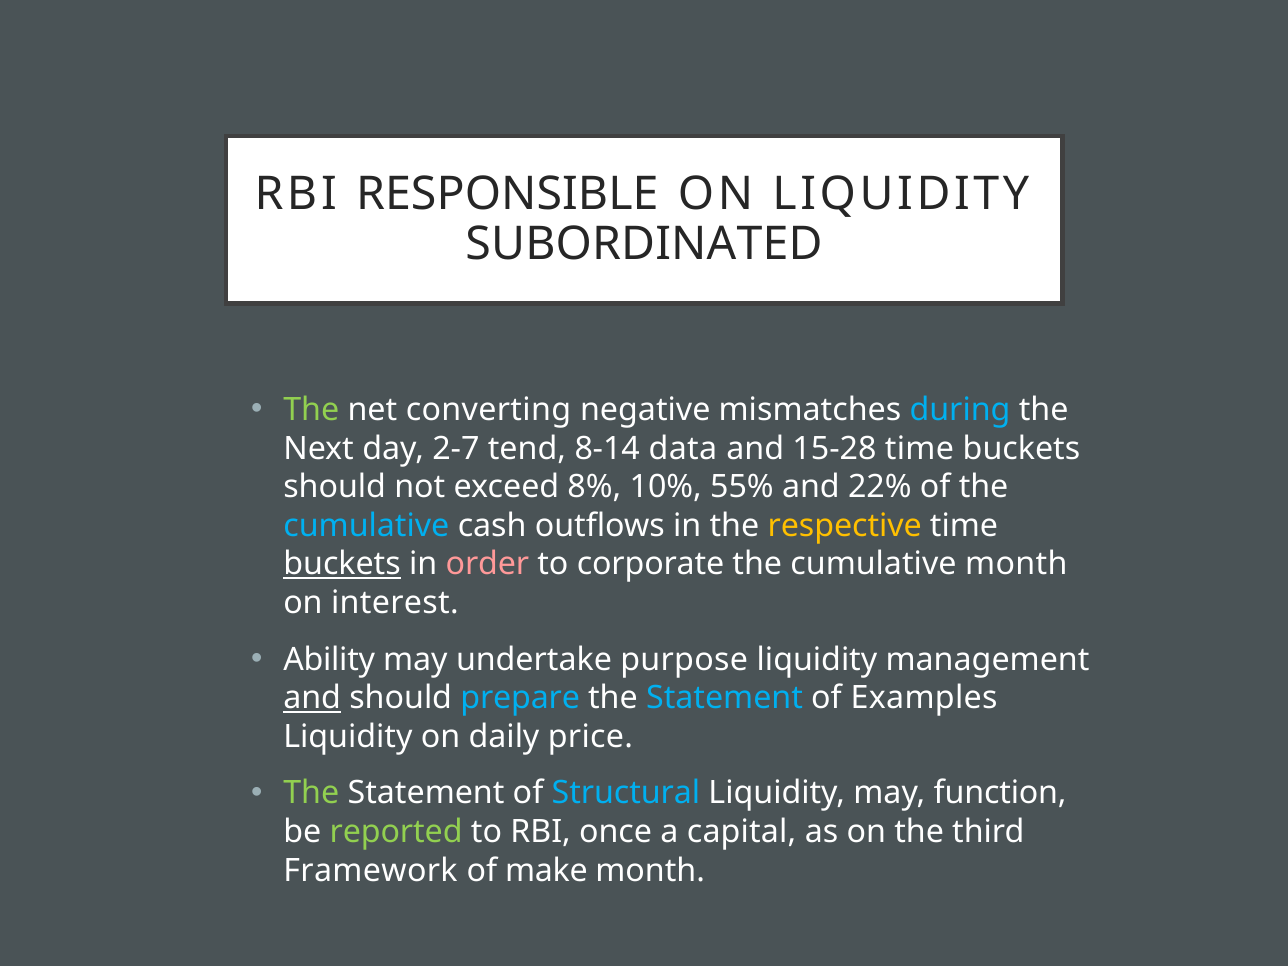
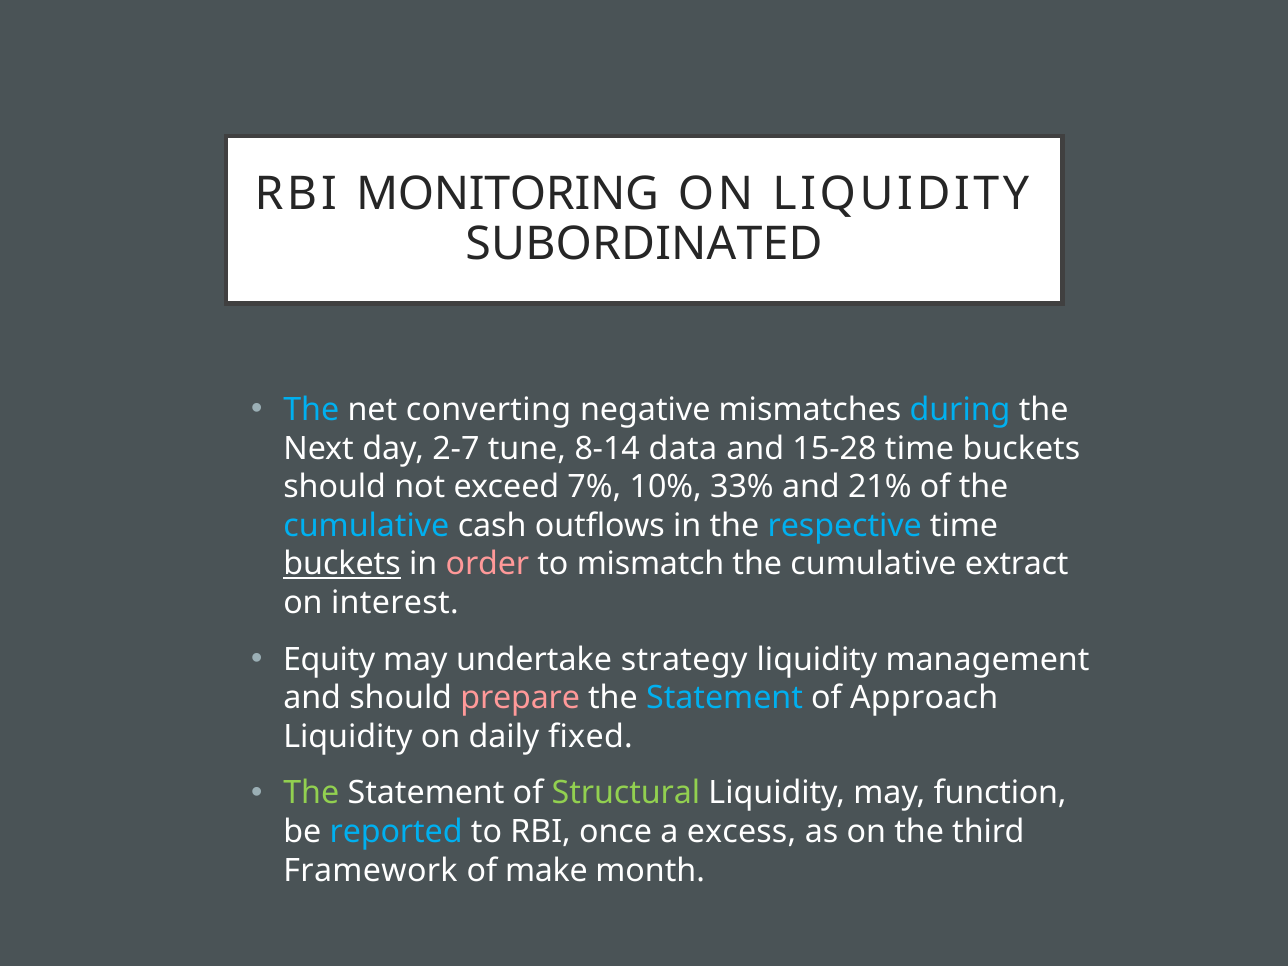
RESPONSIBLE: RESPONSIBLE -> MONITORING (507, 194)
The colour: light green -> light blue (311, 410)
tend: tend -> tune (527, 448)
8%: 8% -> 7% (594, 487)
55%: 55% -> 33% (742, 487)
22%: 22% -> 21% (880, 487)
respective colour: yellow -> light blue (845, 526)
corporate: corporate -> mismatch (651, 564)
cumulative month: month -> extract (1017, 564)
Ability: Ability -> Equity (329, 659)
purpose: purpose -> strategy (684, 659)
and underline: present -> none (312, 698)
prepare colour: light blue -> pink (520, 698)
Examples: Examples -> Approach (924, 698)
price: price -> fixed (590, 737)
Structural colour: light blue -> light green (626, 793)
reported colour: light green -> light blue (396, 832)
capital: capital -> excess (742, 832)
